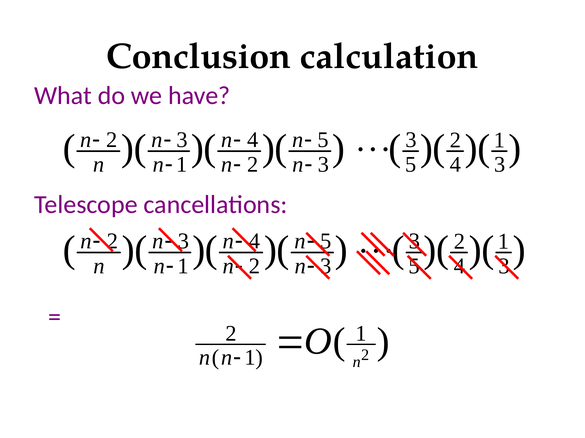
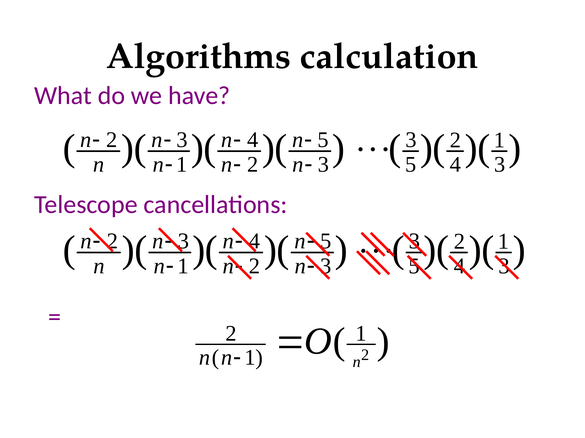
Conclusion: Conclusion -> Algorithms (199, 57)
